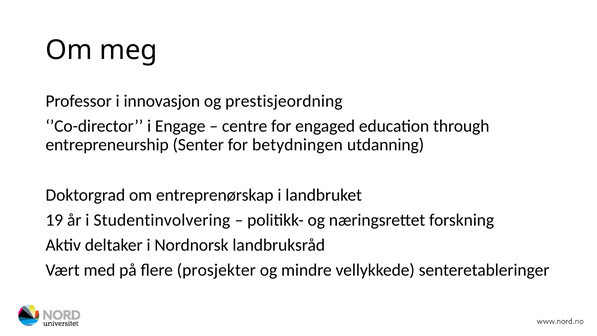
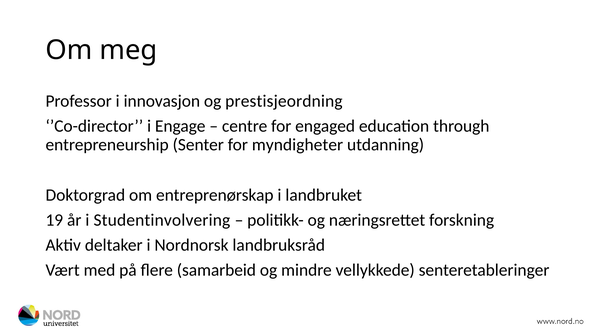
betydningen: betydningen -> myndigheter (298, 145)
prosjekter: prosjekter -> samarbeid (216, 270)
